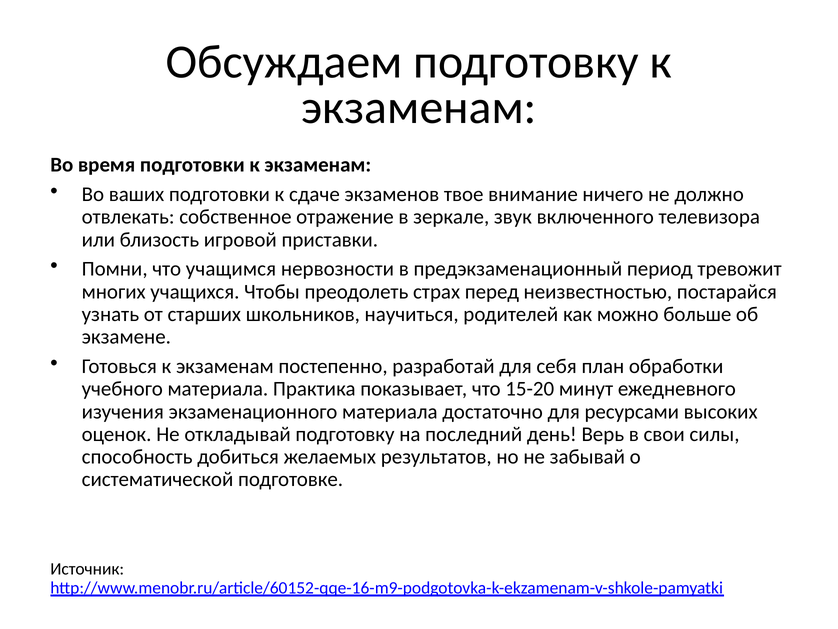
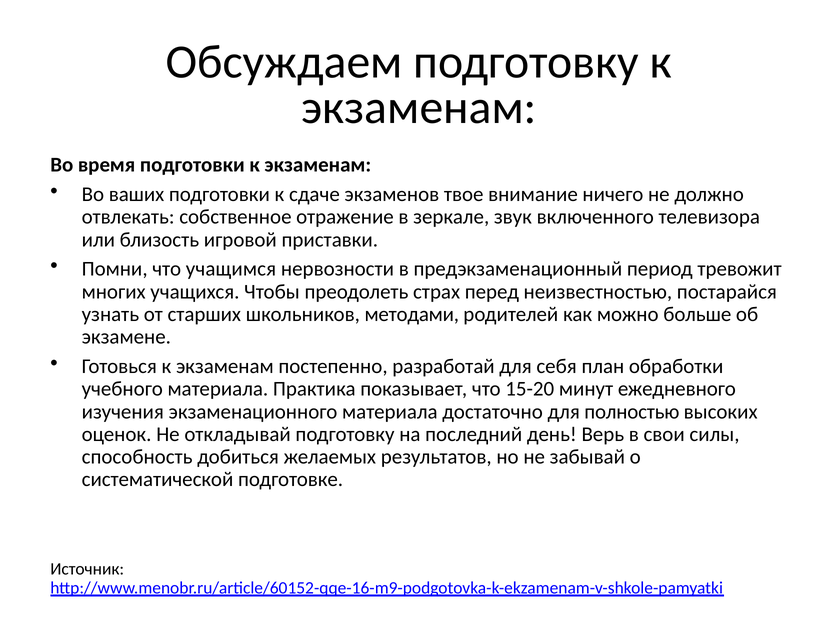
научиться: научиться -> методами (412, 314)
ресурсами: ресурсами -> полностью (632, 411)
